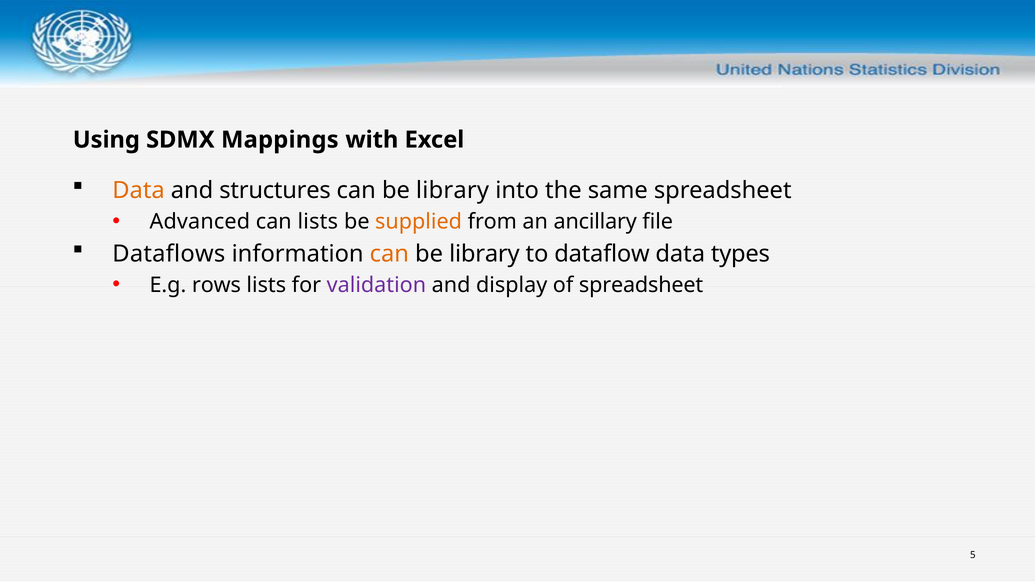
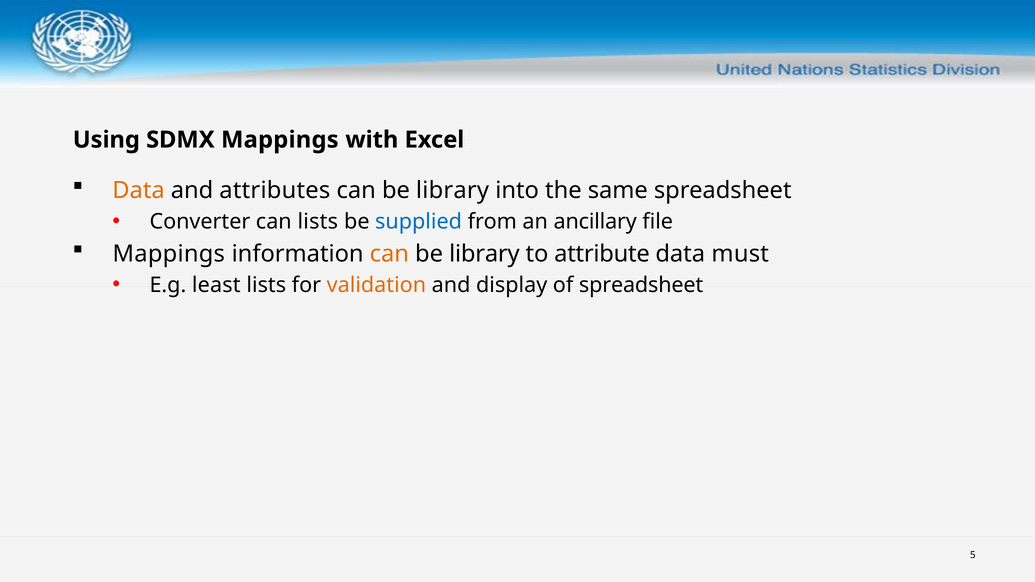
structures: structures -> attributes (275, 190)
Advanced: Advanced -> Converter (200, 222)
supplied colour: orange -> blue (419, 222)
Dataflows: Dataflows -> Mappings (169, 254)
dataflow: dataflow -> attribute (602, 254)
types: types -> must (740, 254)
rows: rows -> least (216, 285)
validation colour: purple -> orange (376, 285)
